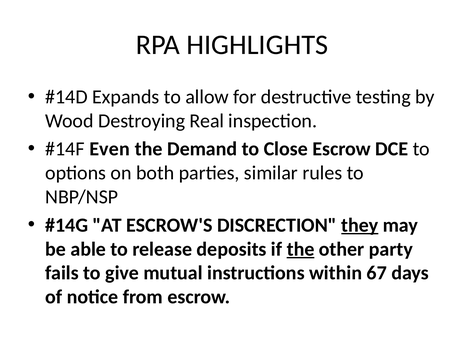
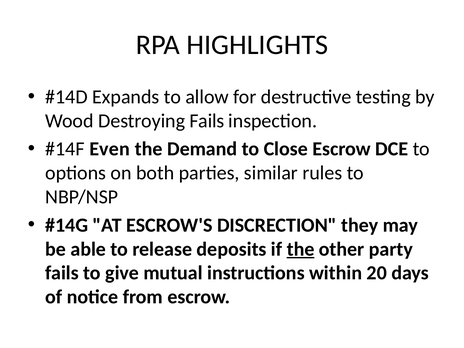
Destroying Real: Real -> Fails (207, 121)
they underline: present -> none (360, 225)
67: 67 -> 20 (377, 273)
